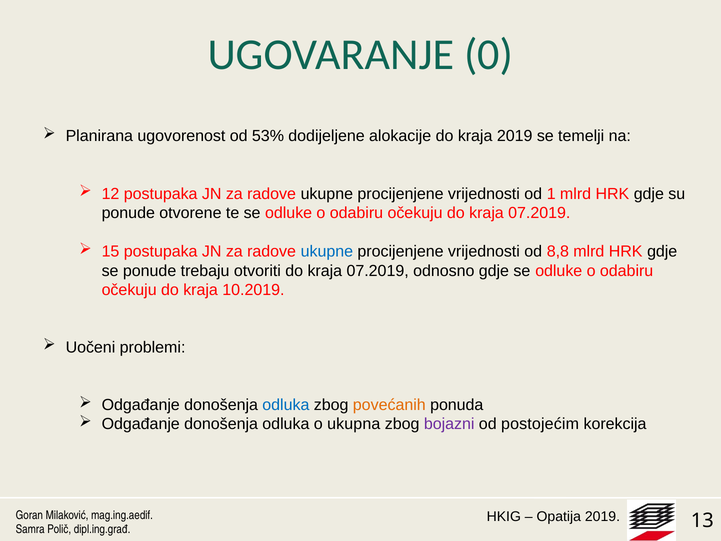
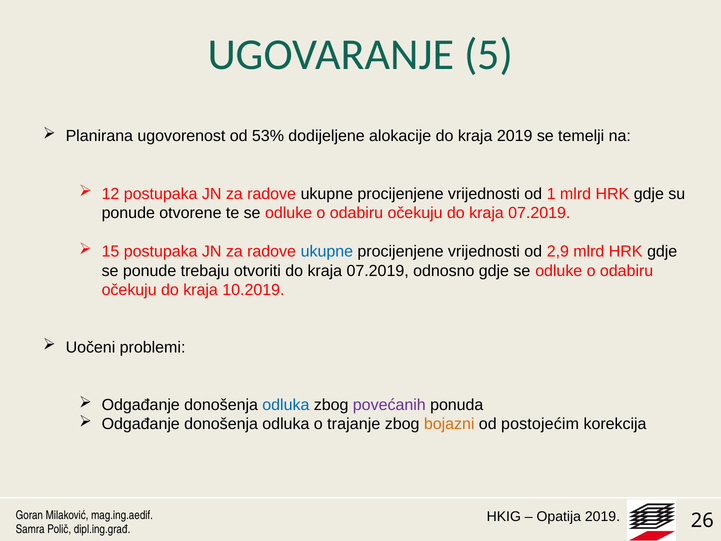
0: 0 -> 5 (489, 55)
8,8: 8,8 -> 2,9 (558, 251)
povećanih colour: orange -> purple (389, 405)
ukupna: ukupna -> trajanje (354, 424)
bojazni colour: purple -> orange (449, 424)
13: 13 -> 26 (702, 520)
